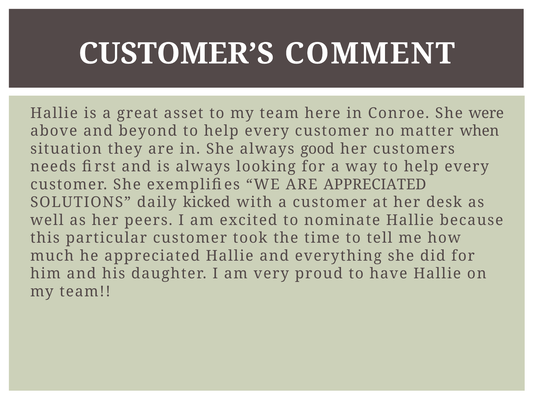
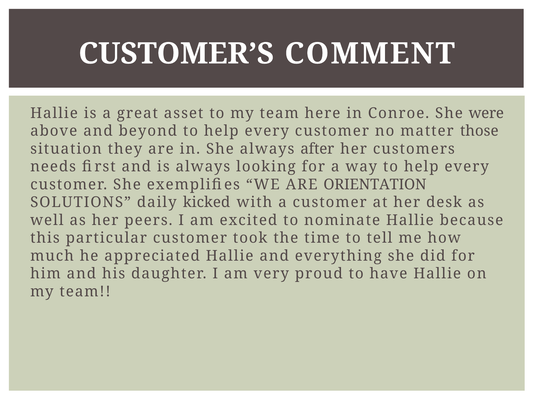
when: when -> those (479, 131)
good: good -> after (317, 149)
ARE APPRECIATED: APPRECIATED -> ORIENTATION (375, 184)
